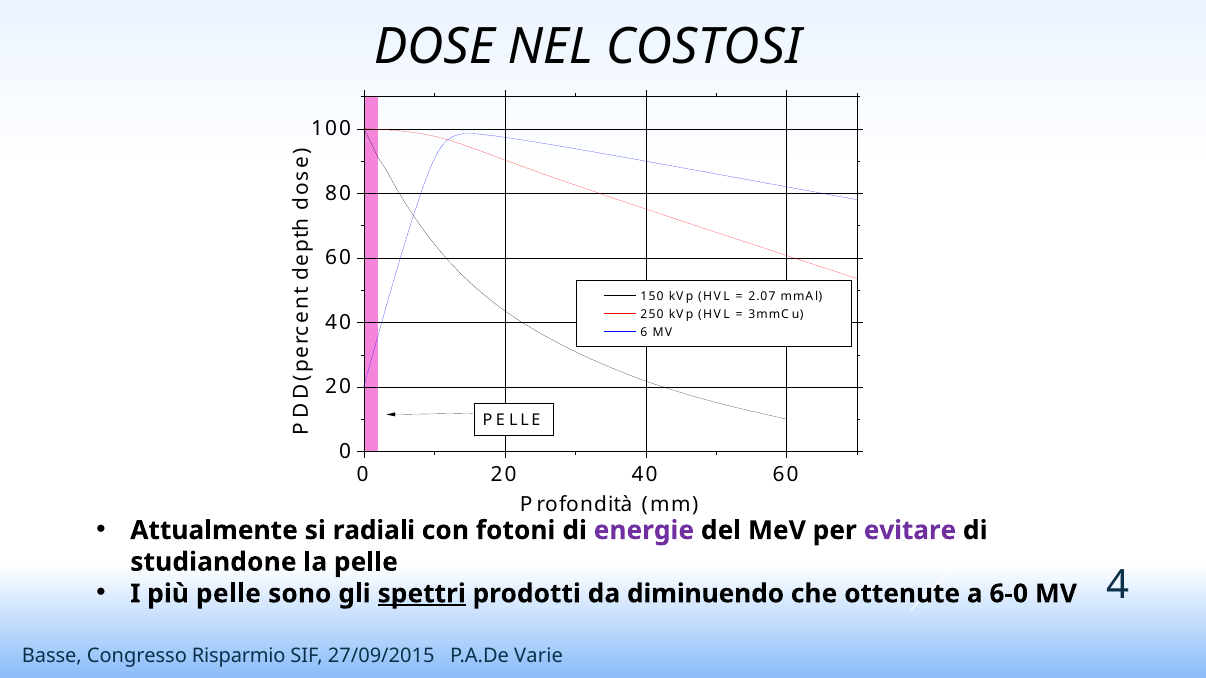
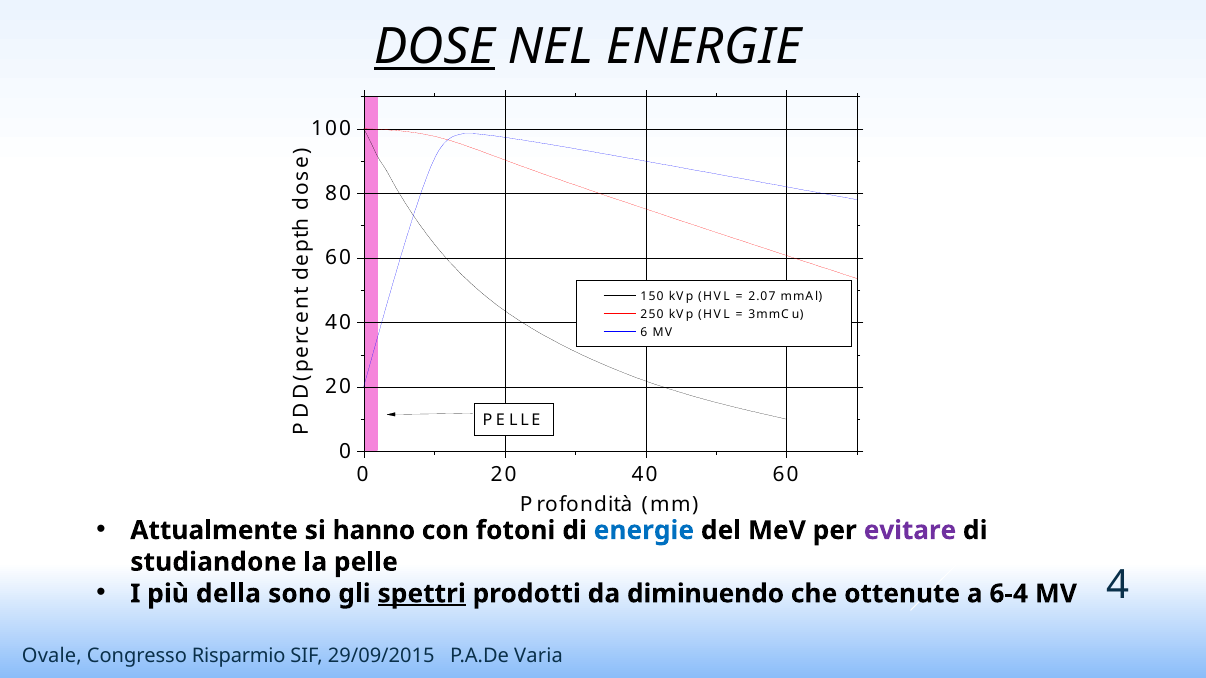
DOSE underline: none -> present (434, 47)
NEL COSTOSI: COSTOSI -> ENERGIE (704, 47)
radiali: radiali -> hanno (374, 531)
energie colour: purple -> blue (644, 531)
più pelle: pelle -> della (228, 594)
6-0: 6-0 -> 6-4 (1009, 594)
Basse: Basse -> Ovale (52, 657)
27/09/2015: 27/09/2015 -> 29/09/2015 (381, 657)
Varie: Varie -> Varia (539, 657)
